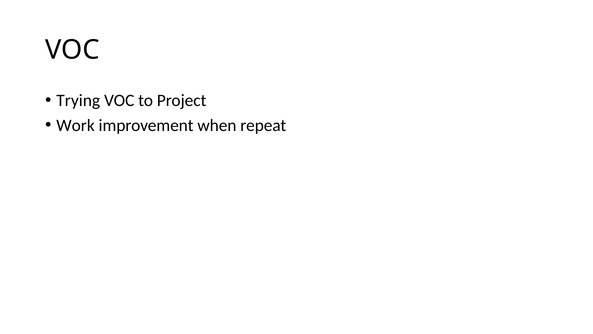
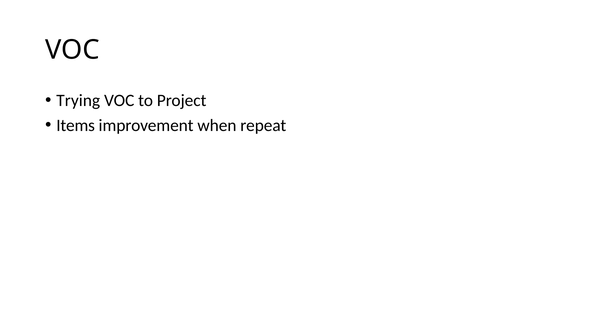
Work: Work -> Items (76, 125)
